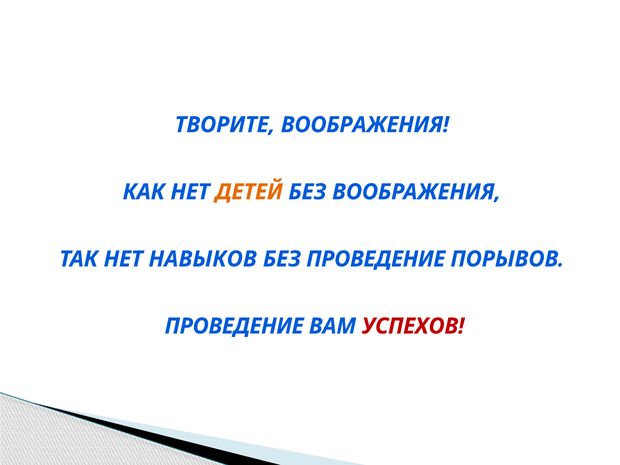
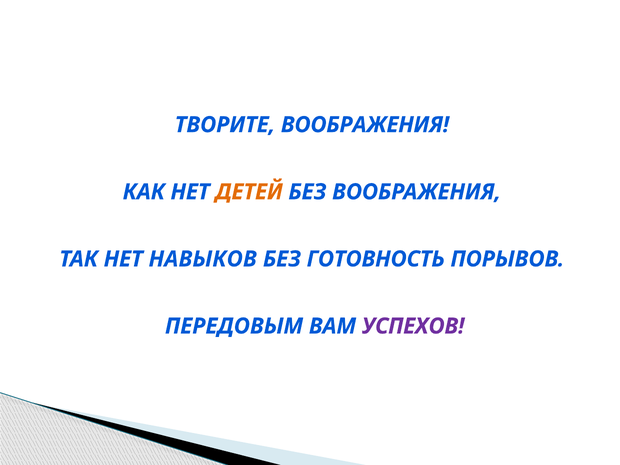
БЕЗ ПРОВЕДЕНИЕ: ПРОВЕДЕНИЕ -> ГОТОВНОСТЬ (376, 259)
ПРОВЕДЕНИЕ: ПРОВЕДЕНИЕ -> ПЕРЕДОВЫМ (234, 326)
УСПЕХОВ colour: red -> purple (413, 326)
